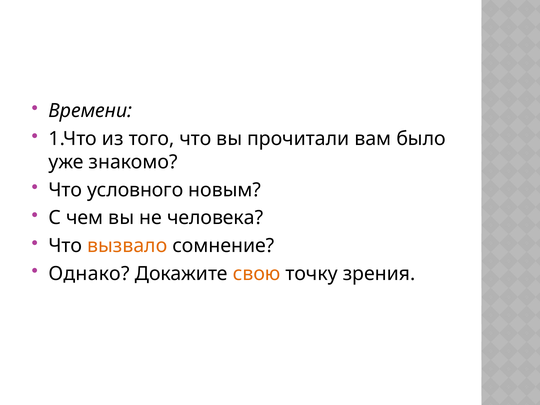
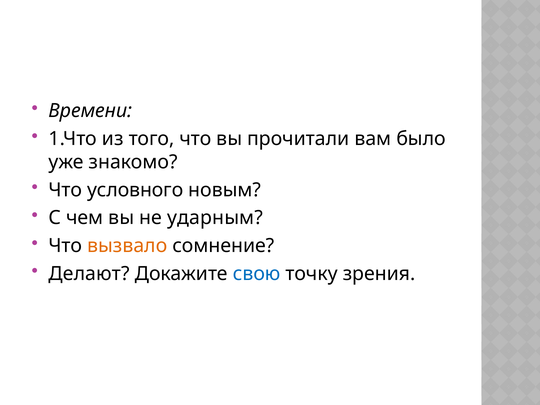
человека: человека -> ударным (215, 218)
Однако: Однако -> Делают (89, 274)
свою colour: orange -> blue (257, 274)
